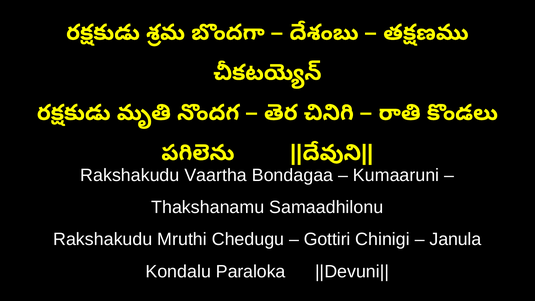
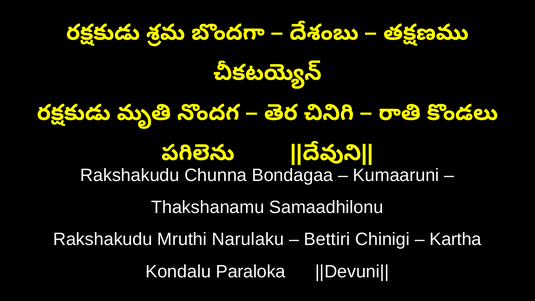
Vaartha: Vaartha -> Chunna (216, 175)
Chedugu: Chedugu -> Narulaku (248, 239)
Gottiri: Gottiri -> Bettiri (327, 239)
Janula: Janula -> Kartha (456, 239)
